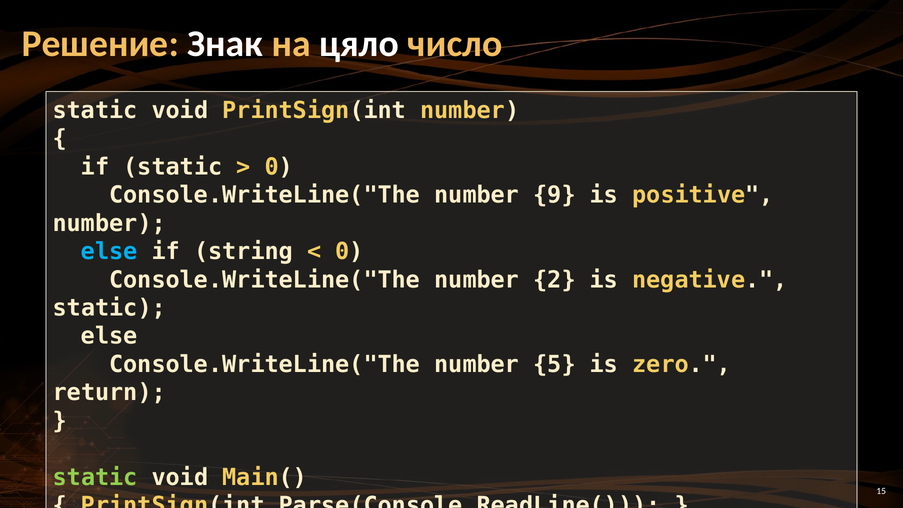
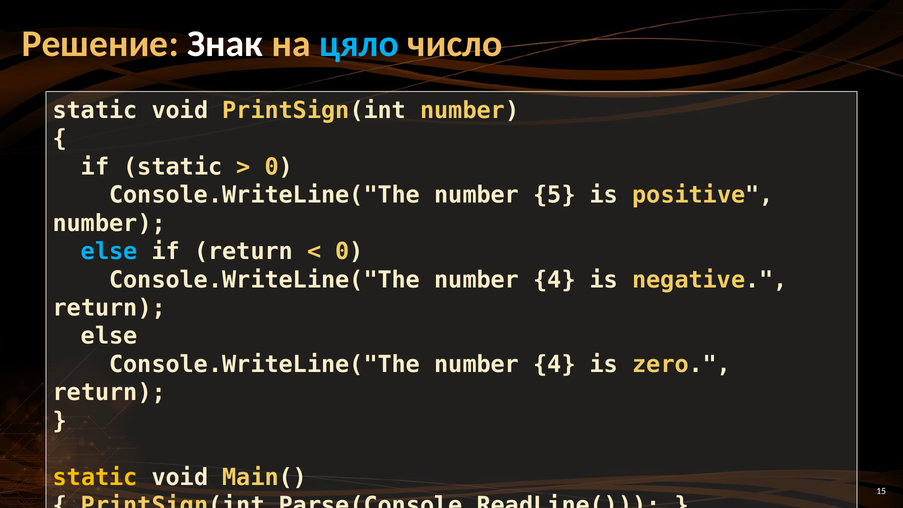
цяло colour: white -> light blue (359, 44)
9: 9 -> 5 (554, 195)
if string: string -> return (244, 252)
2: 2 -> 4 (554, 280)
static: static -> return (109, 308)
5: 5 -> 4 (554, 364)
static colour: light green -> yellow (95, 477)
